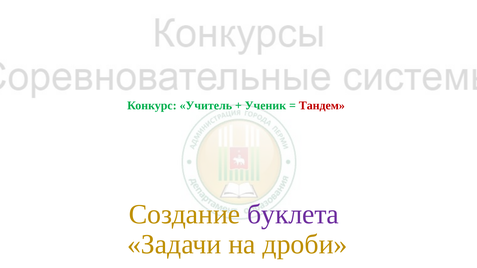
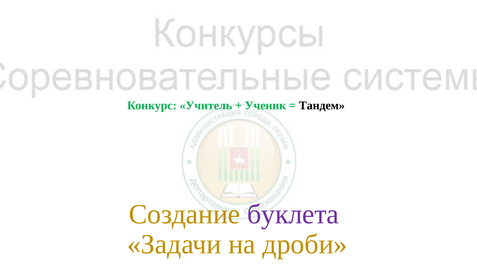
Тандем colour: red -> black (322, 106)
